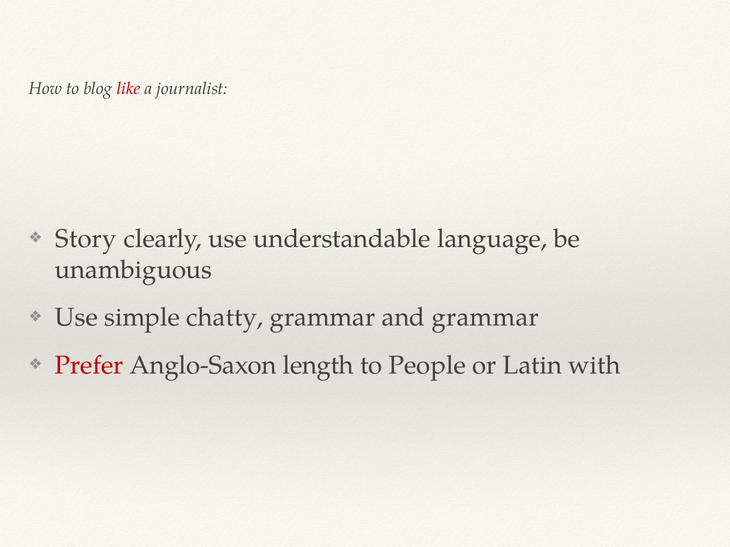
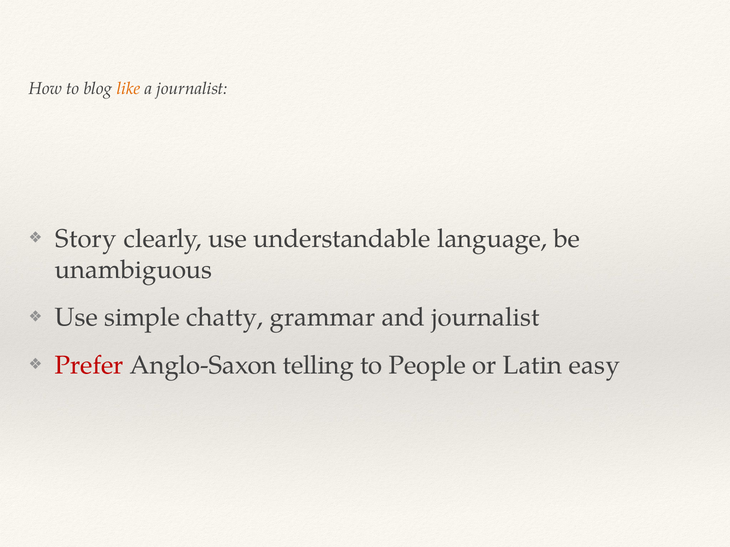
like colour: red -> orange (129, 89)
and grammar: grammar -> journalist (486, 318)
length: length -> telling (318, 366)
with: with -> easy (594, 366)
